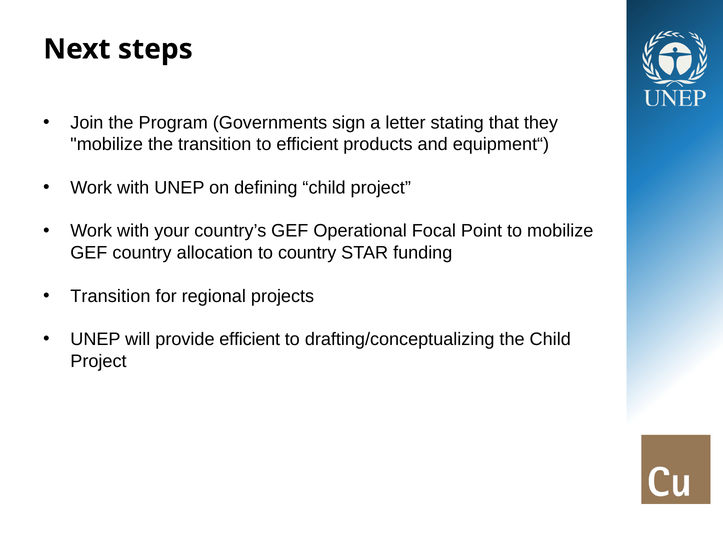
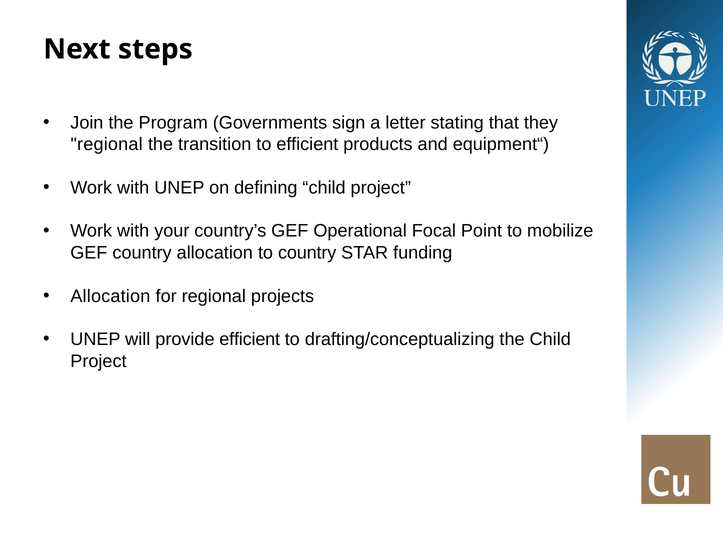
mobilize: mobilize -> regional (107, 144)
Transition: Transition -> Allocation (110, 296)
